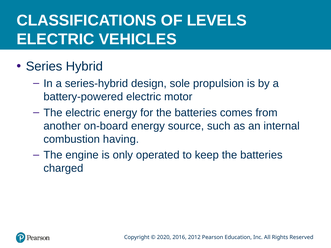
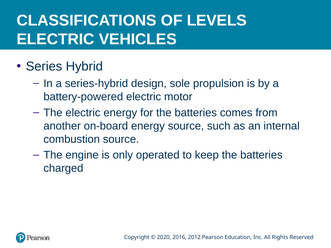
combustion having: having -> source (121, 139)
